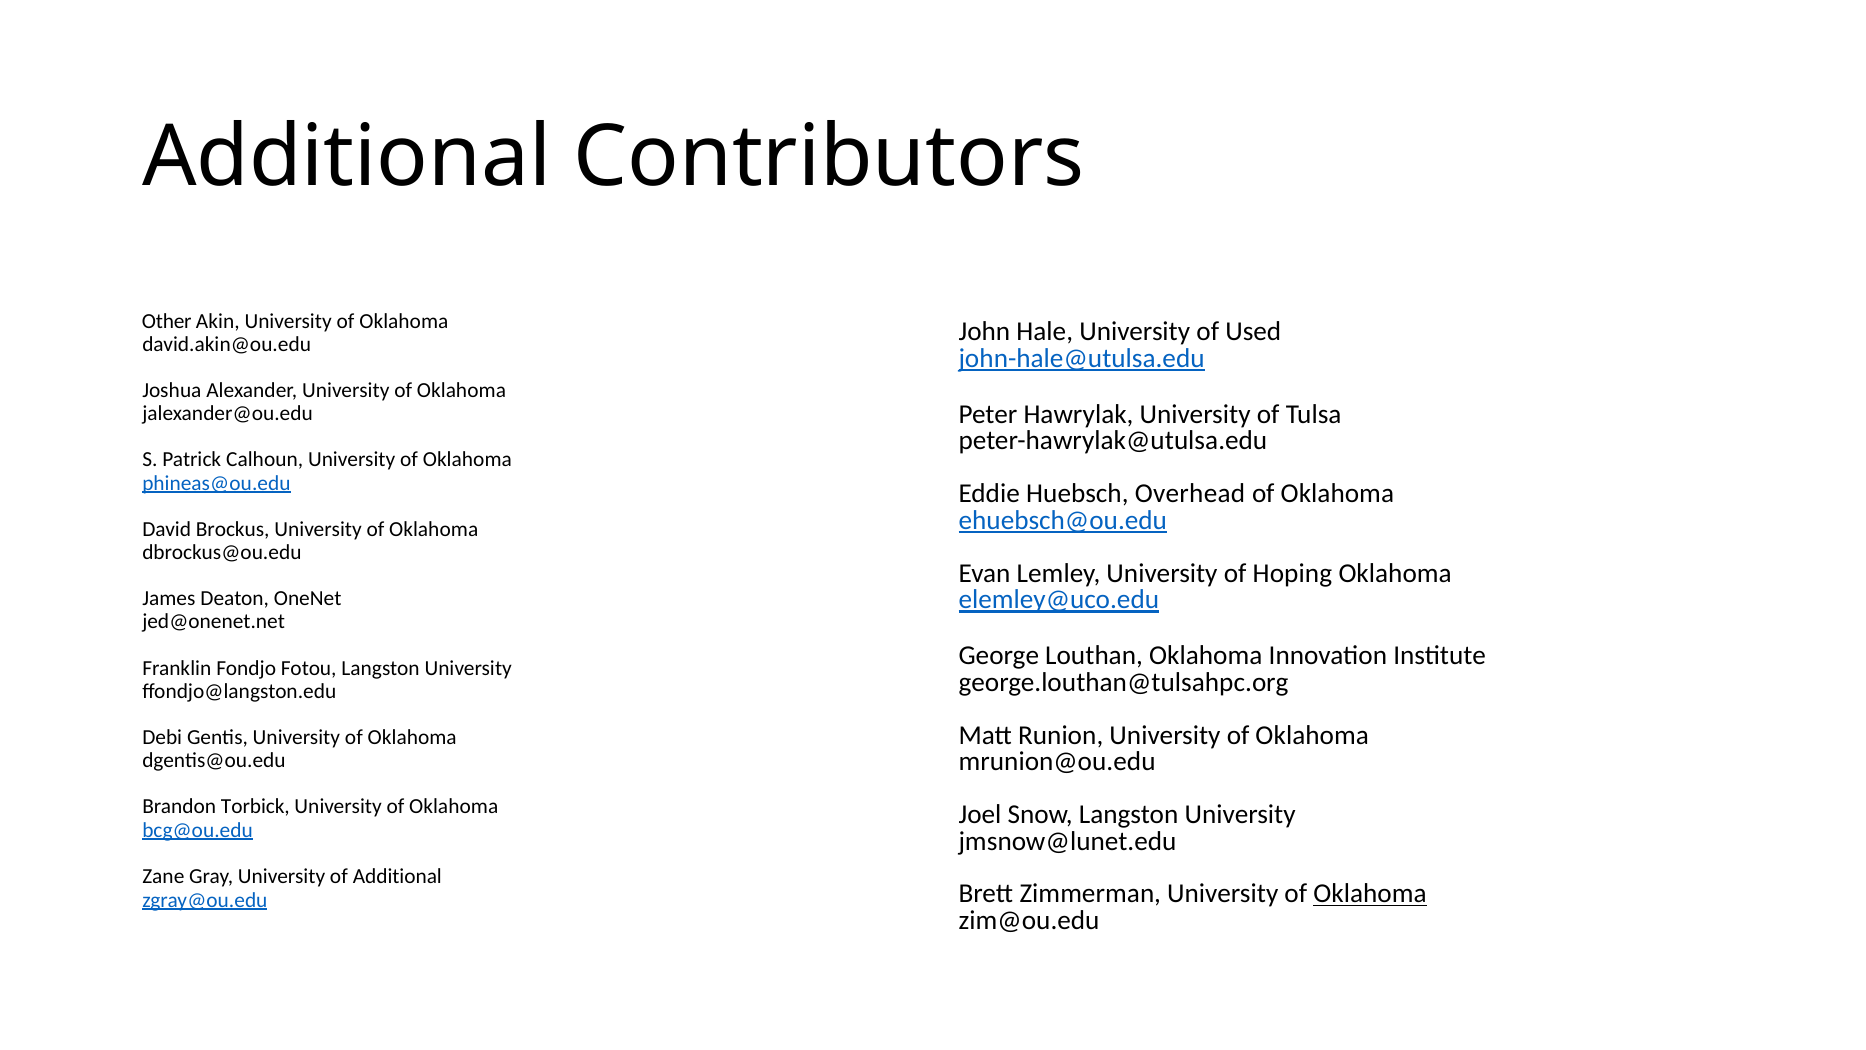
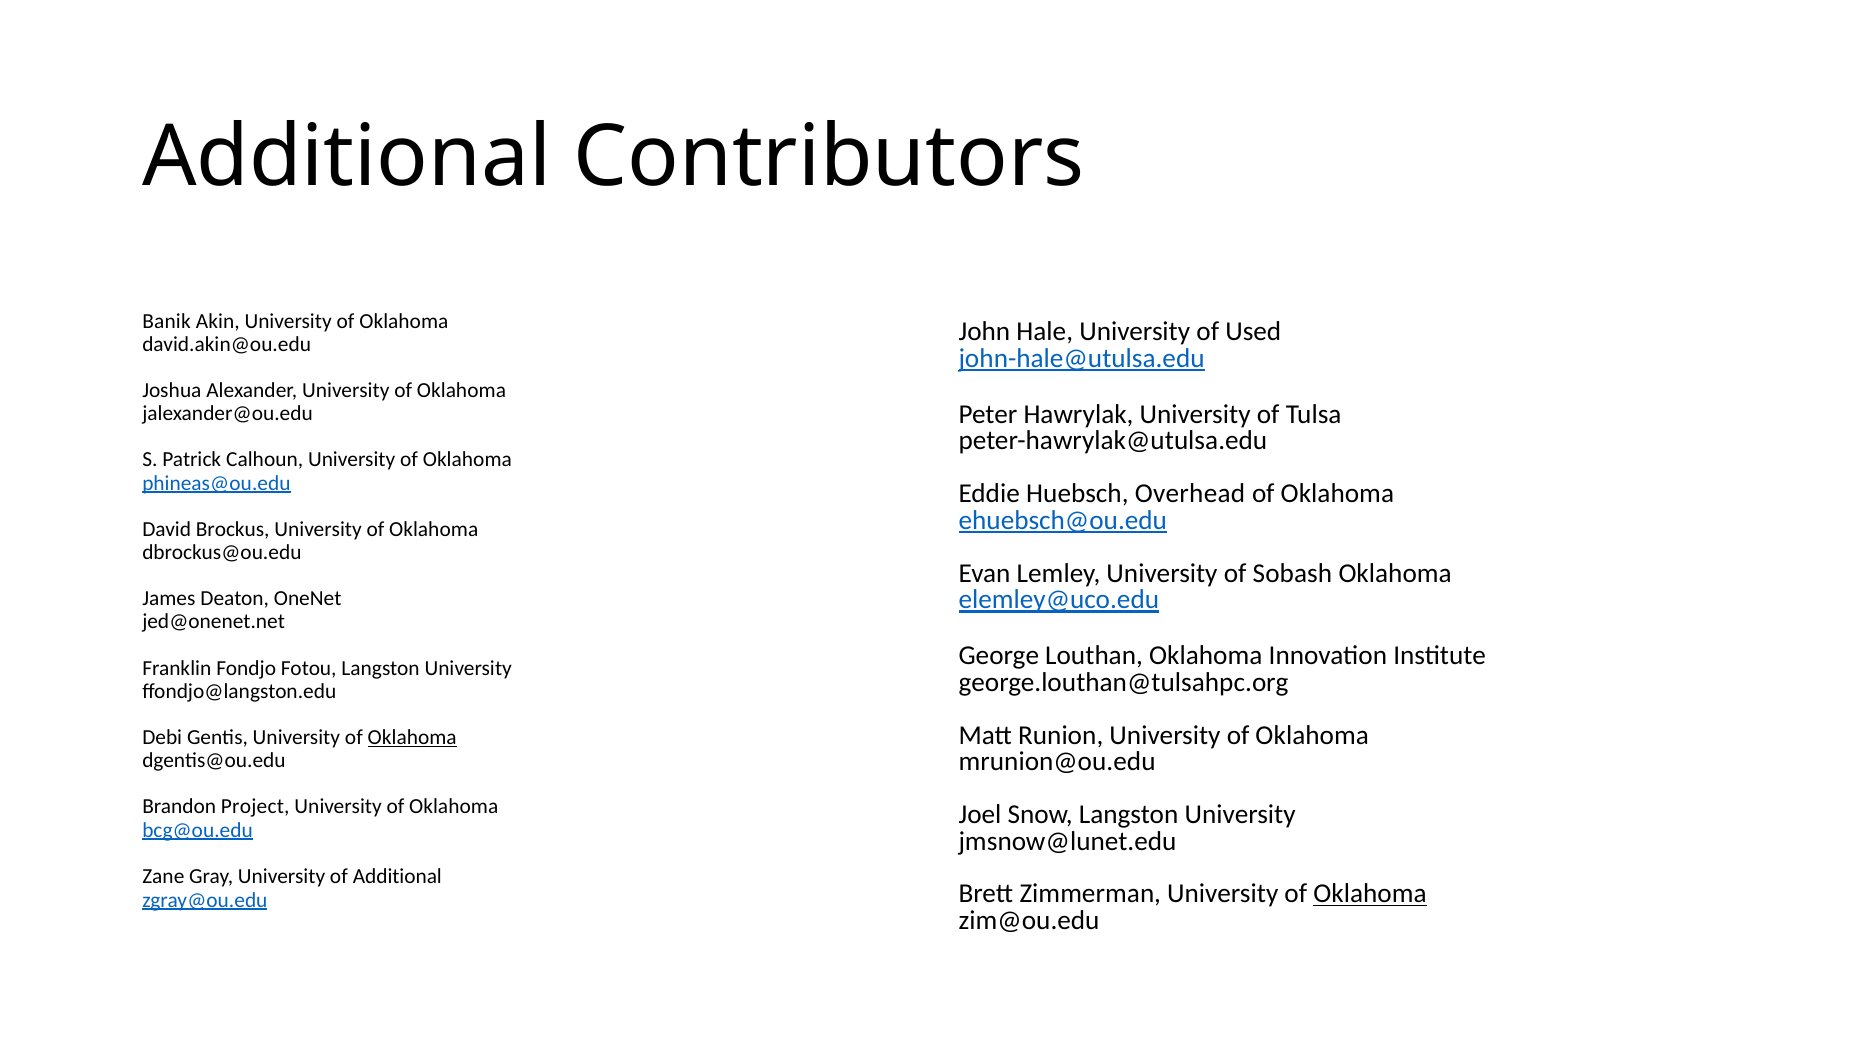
Other: Other -> Banik (167, 321)
Hoping: Hoping -> Sobash (1292, 573)
Oklahoma underline: none -> present (412, 737)
Torbick: Torbick -> Project (255, 806)
